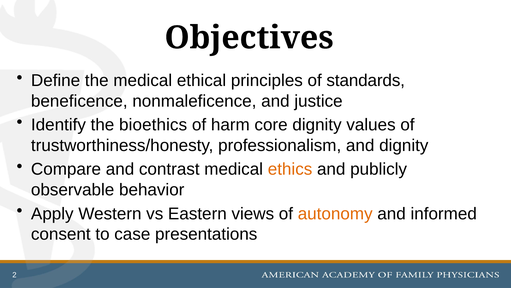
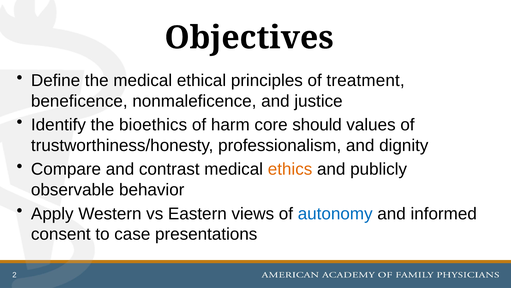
standards: standards -> treatment (366, 80)
core dignity: dignity -> should (317, 125)
autonomy colour: orange -> blue (335, 213)
